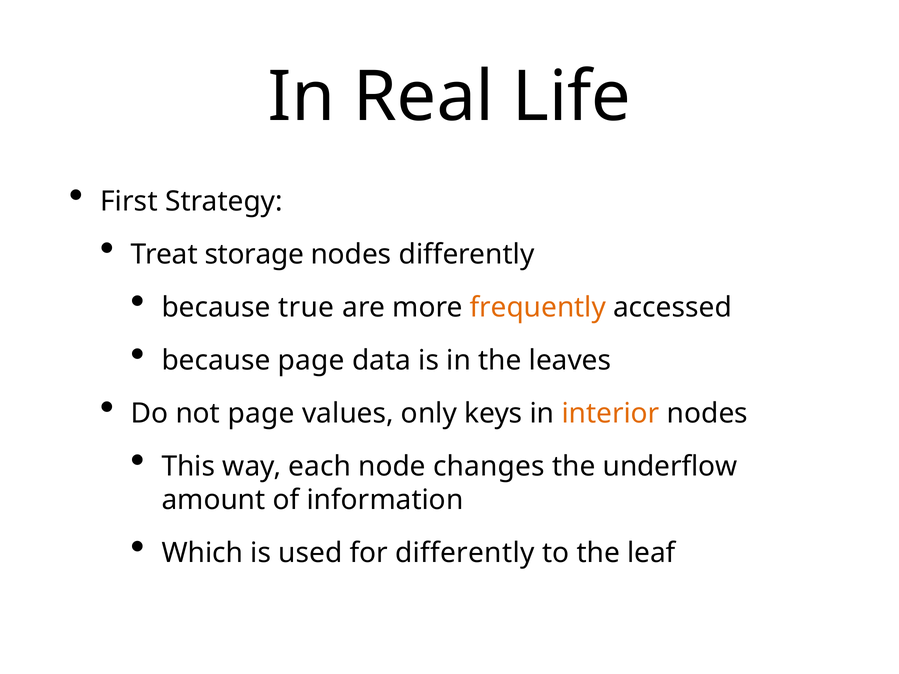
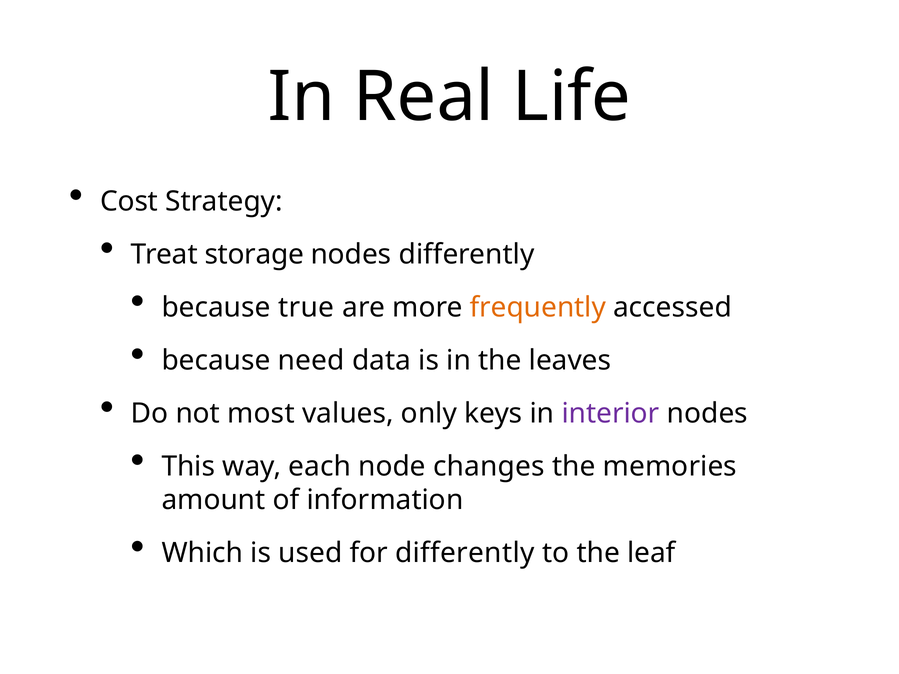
First: First -> Cost (129, 201)
because page: page -> need (311, 361)
not page: page -> most (261, 414)
interior colour: orange -> purple (611, 414)
underflow: underflow -> memories (670, 467)
